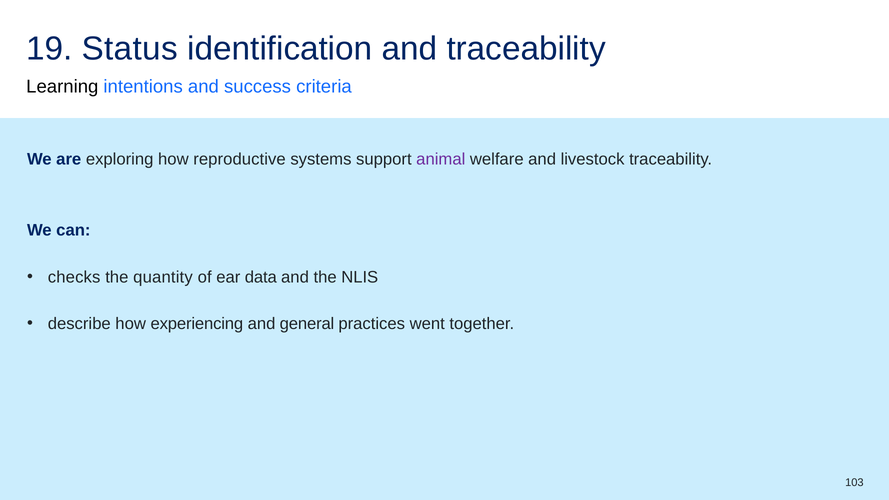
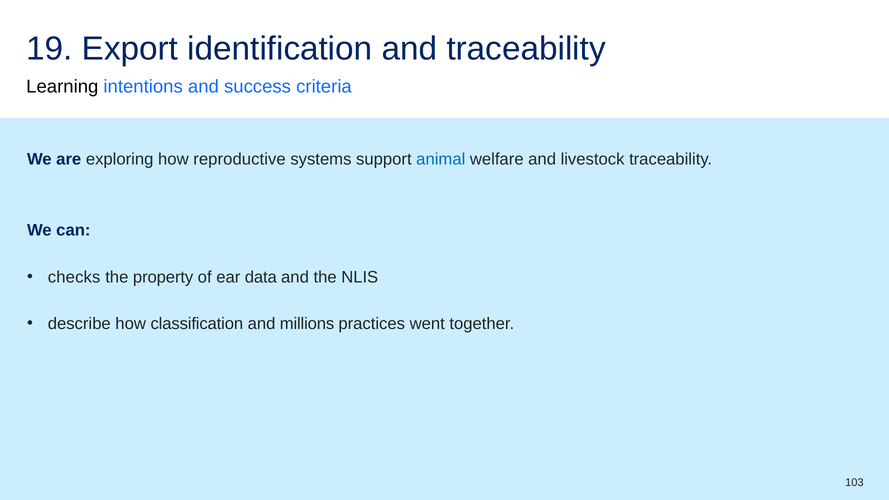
Status: Status -> Export (130, 49)
animal colour: purple -> blue (441, 159)
quantity: quantity -> property (163, 277)
experiencing: experiencing -> classification (197, 324)
general: general -> millions (307, 324)
